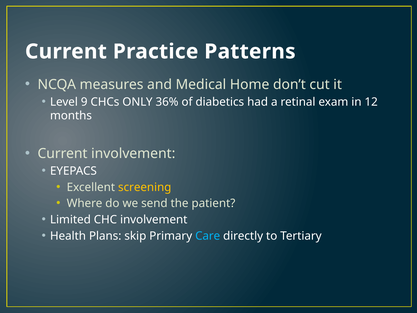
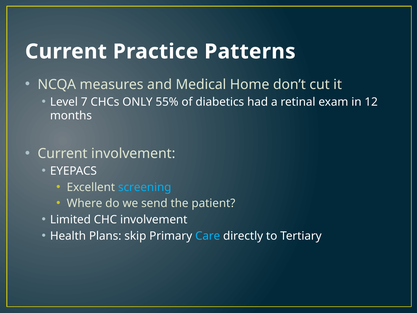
9: 9 -> 7 (84, 102)
36%: 36% -> 55% (167, 102)
screening colour: yellow -> light blue (145, 187)
